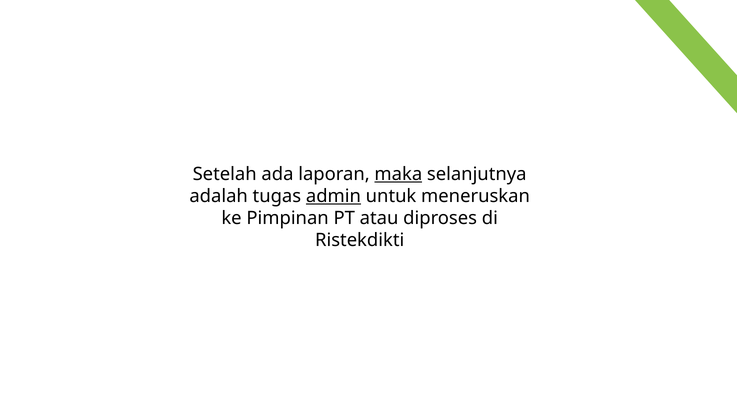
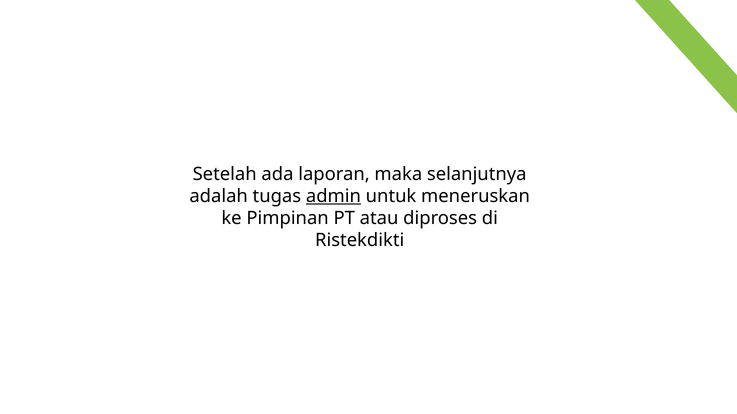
maka underline: present -> none (398, 174)
